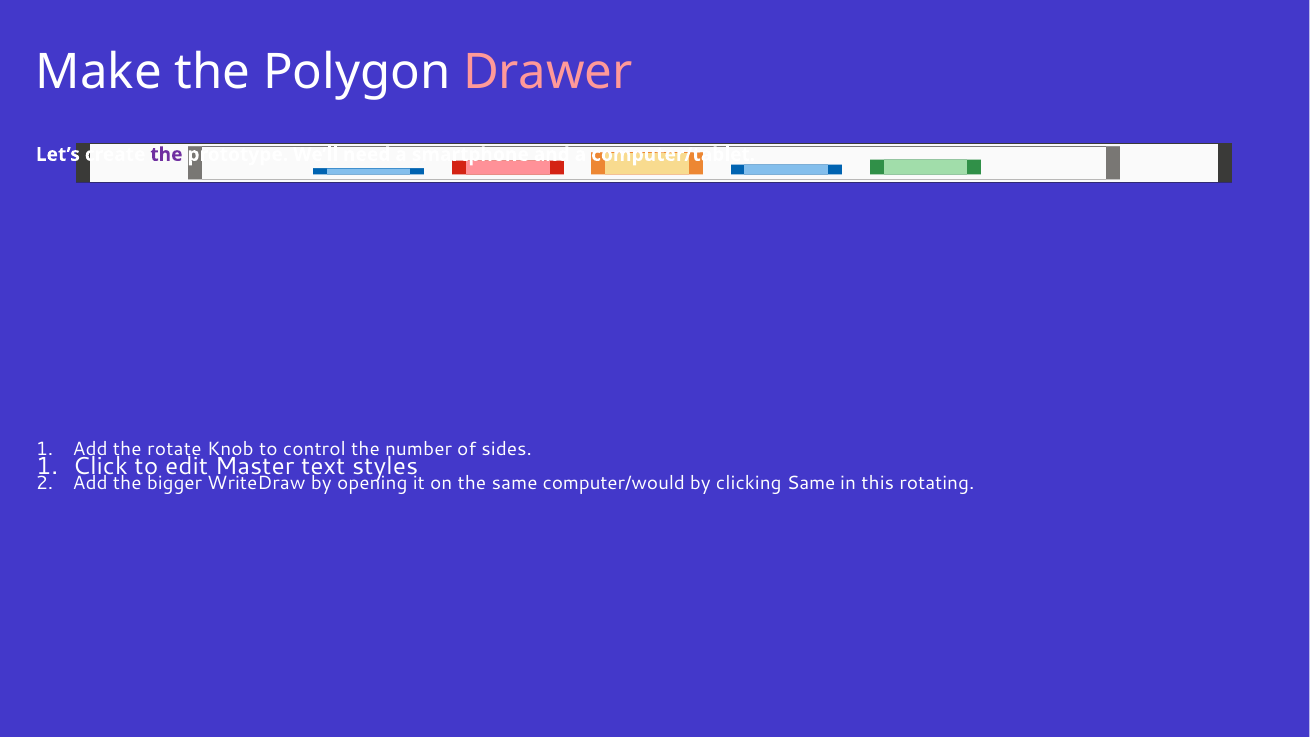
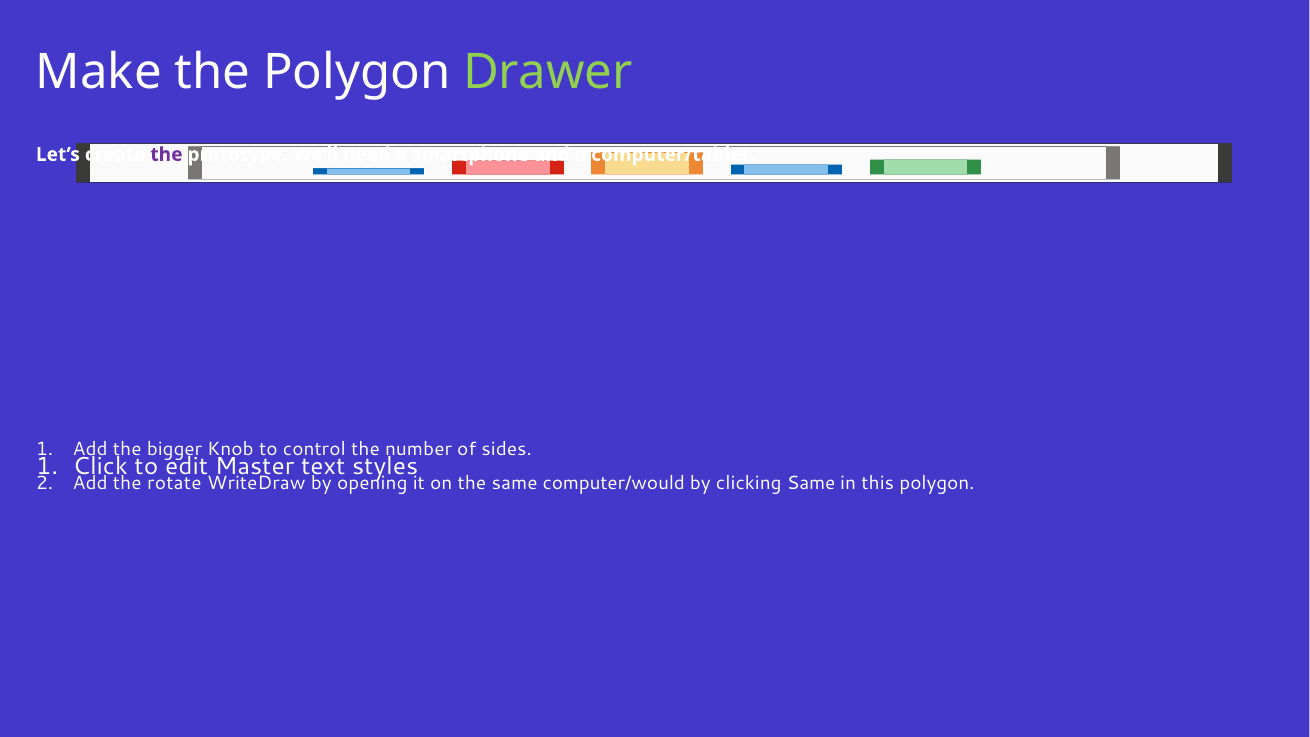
Drawer colour: pink -> light green (548, 72)
rotate: rotate -> bigger (174, 449)
bigger: bigger -> rotate (174, 483)
this rotating: rotating -> polygon (937, 483)
